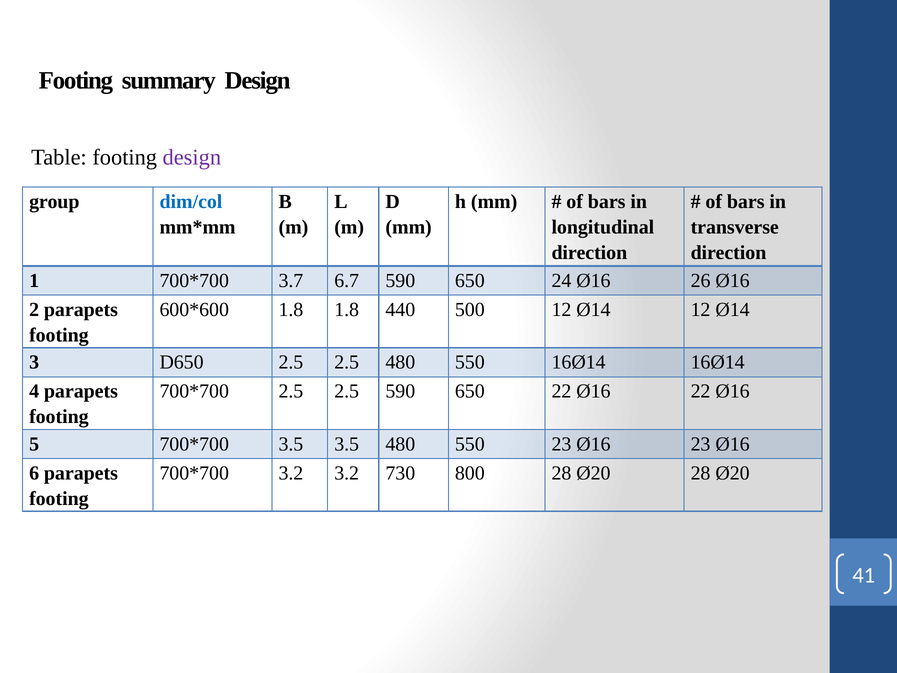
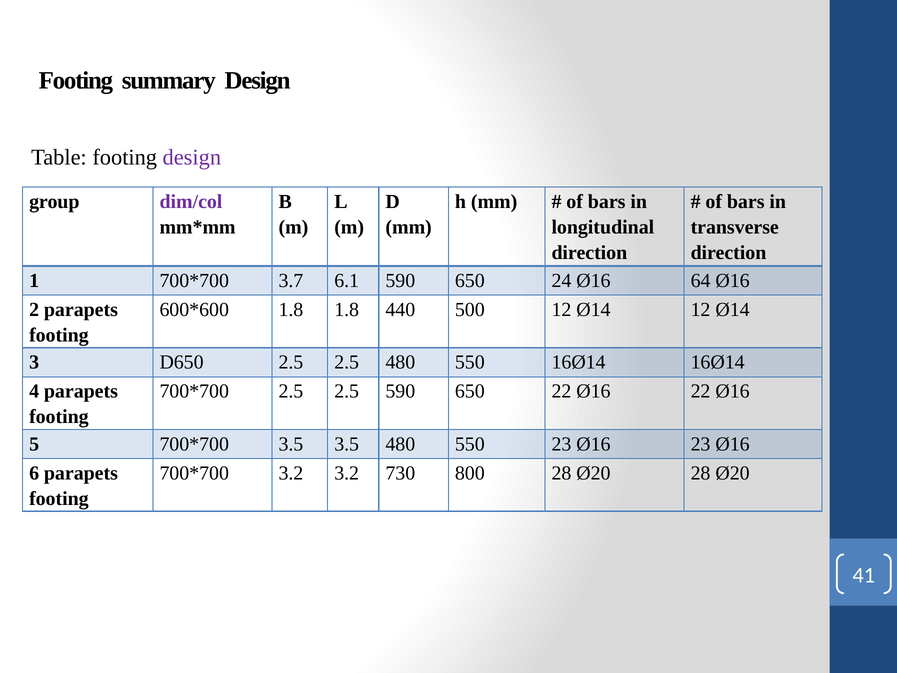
dim/col colour: blue -> purple (191, 201)
6.7: 6.7 -> 6.1 (347, 280)
26: 26 -> 64 (701, 280)
